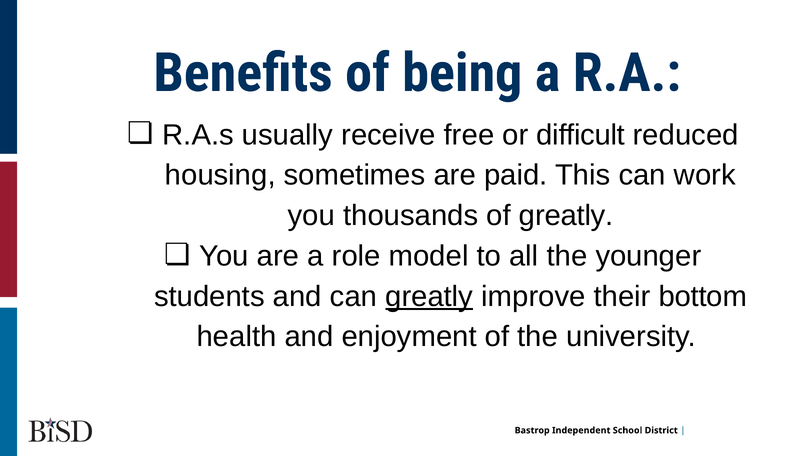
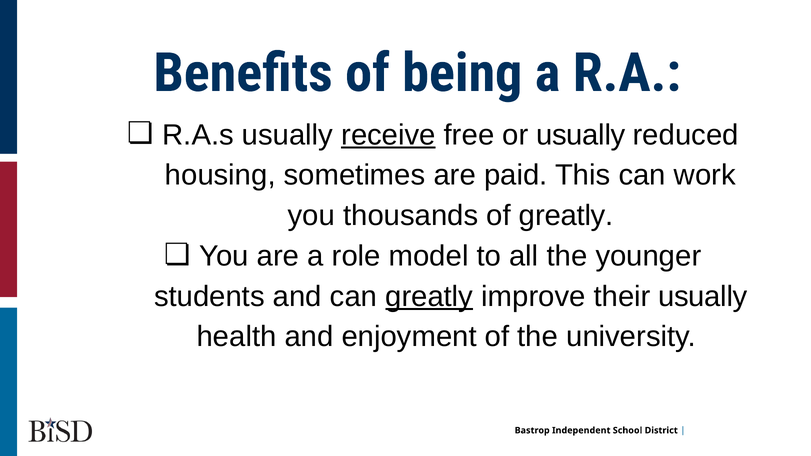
receive underline: none -> present (388, 135)
or difficult: difficult -> usually (581, 135)
their bottom: bottom -> usually (703, 296)
